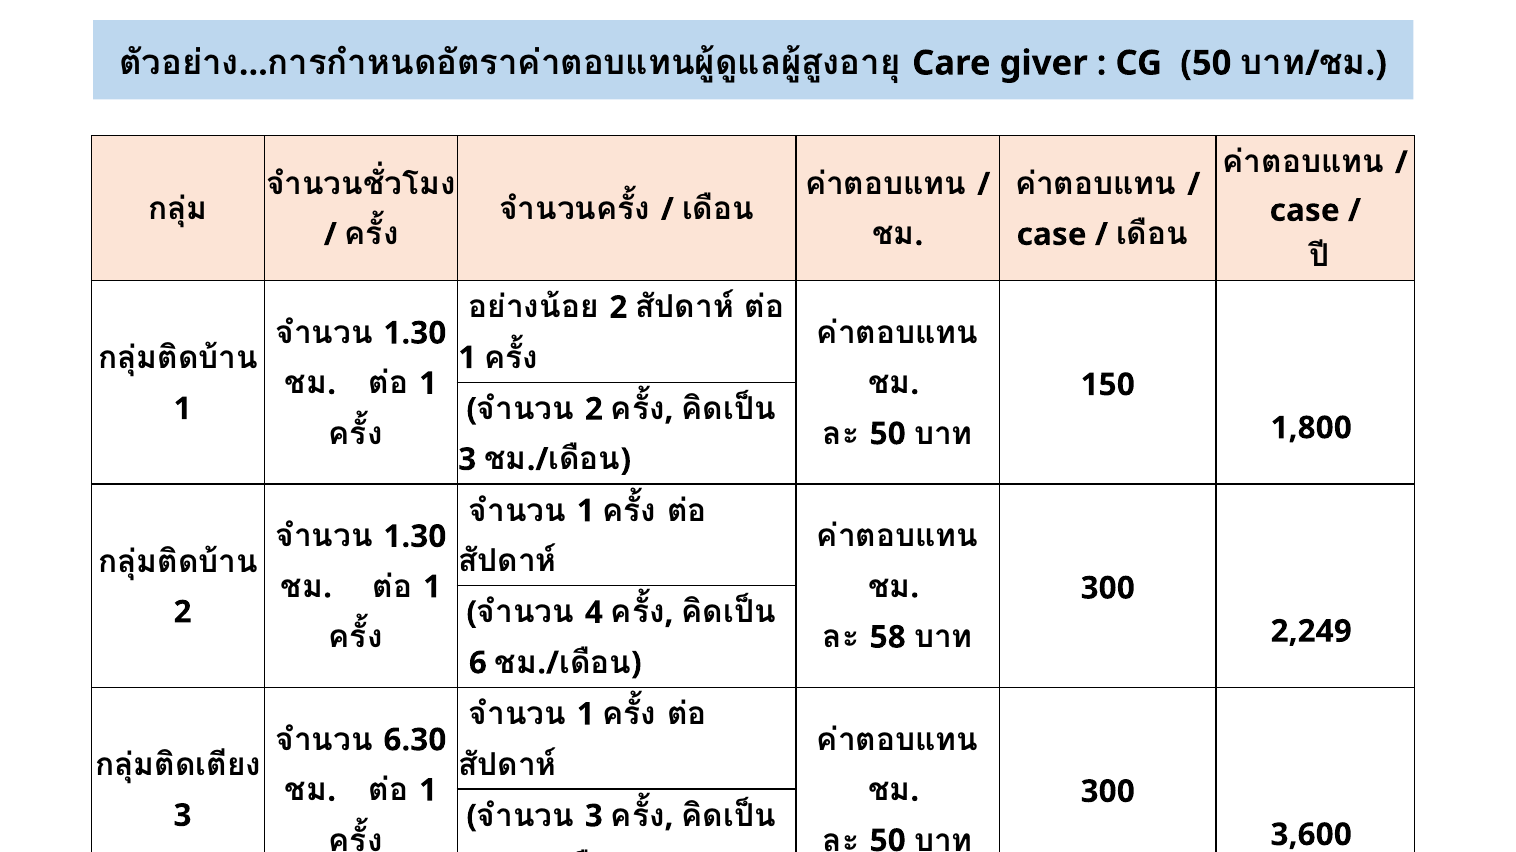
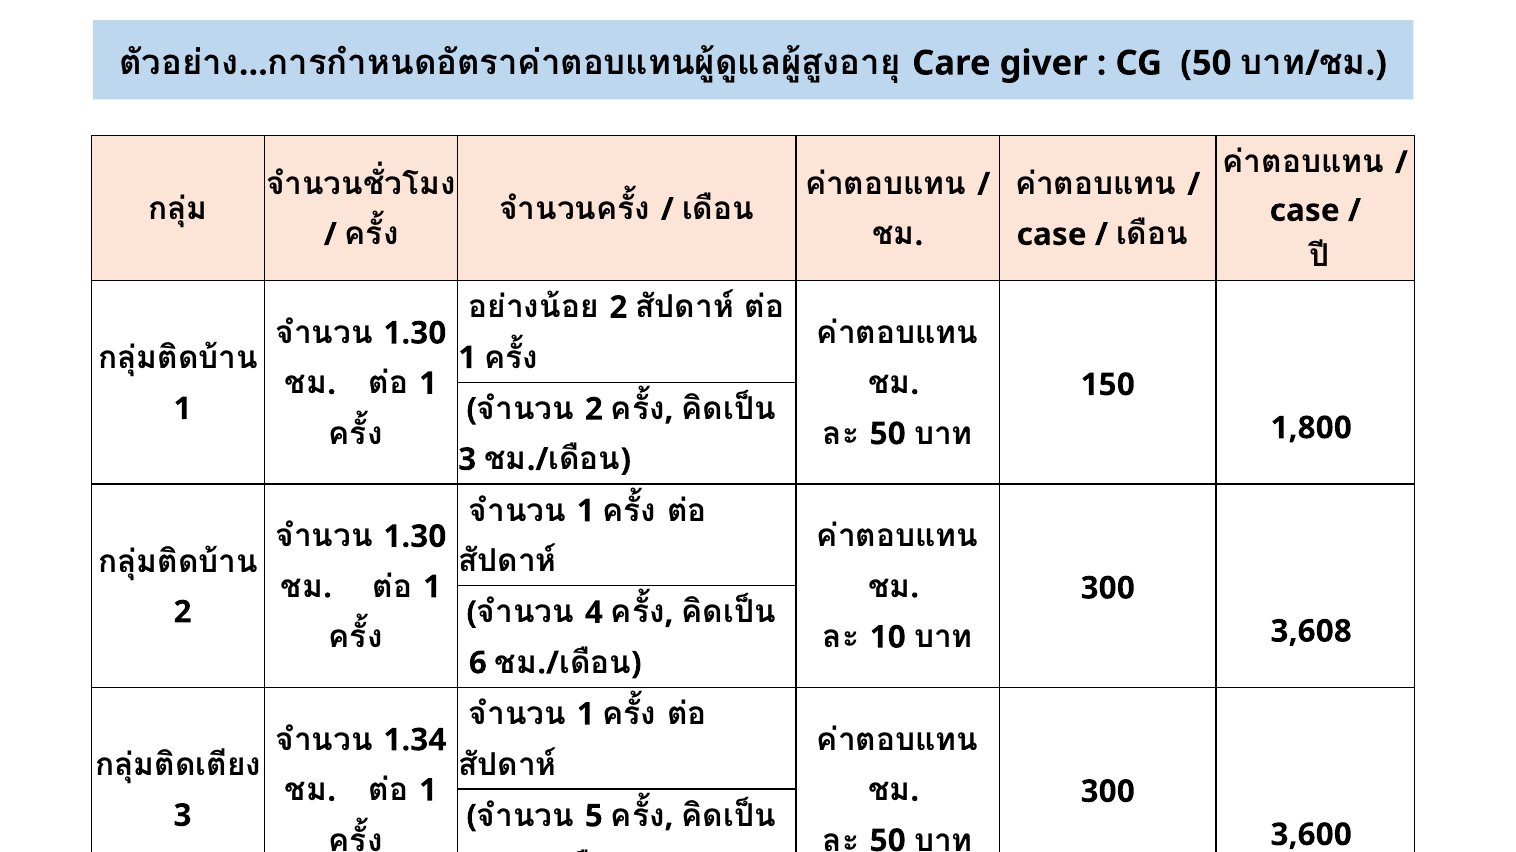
2,249: 2,249 -> 3,608 (1311, 632)
58: 58 -> 10 (888, 638)
6.30: 6.30 -> 1.34 (415, 741)
3: 3 -> 5 (594, 817)
